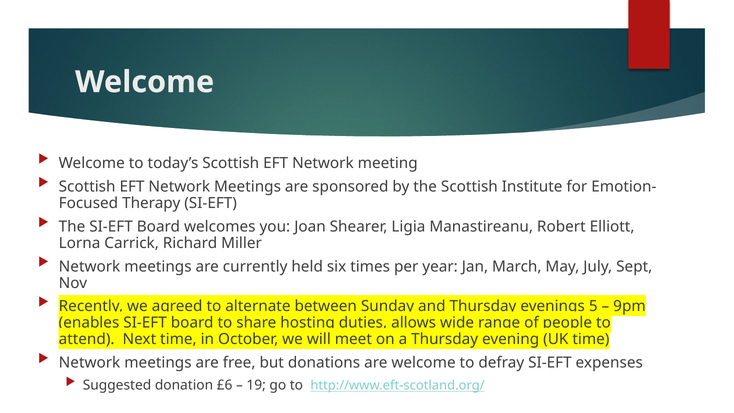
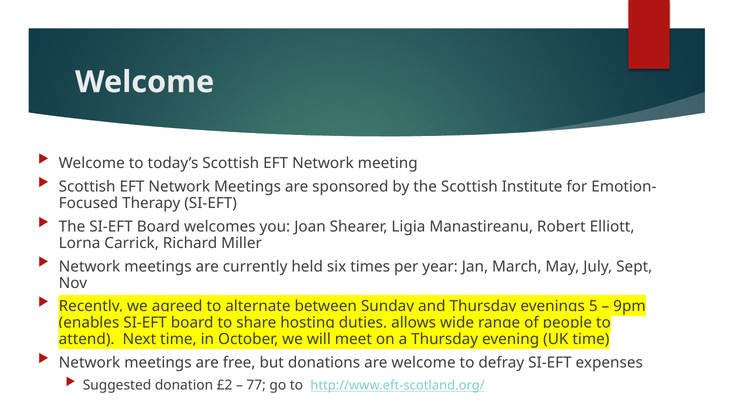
£6: £6 -> £2 (225, 385)
19: 19 -> 77 (256, 385)
